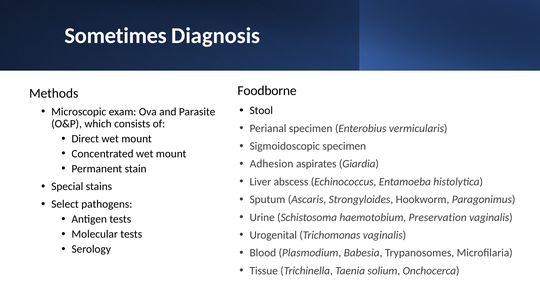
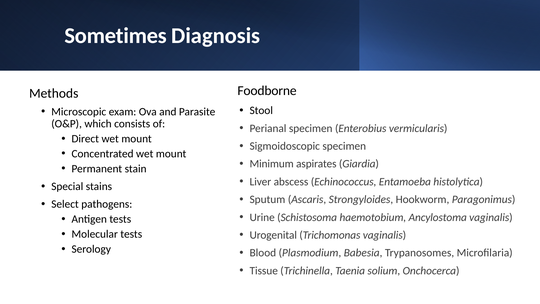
Adhesion: Adhesion -> Minimum (272, 164)
Preservation: Preservation -> Ancylostoma (438, 217)
